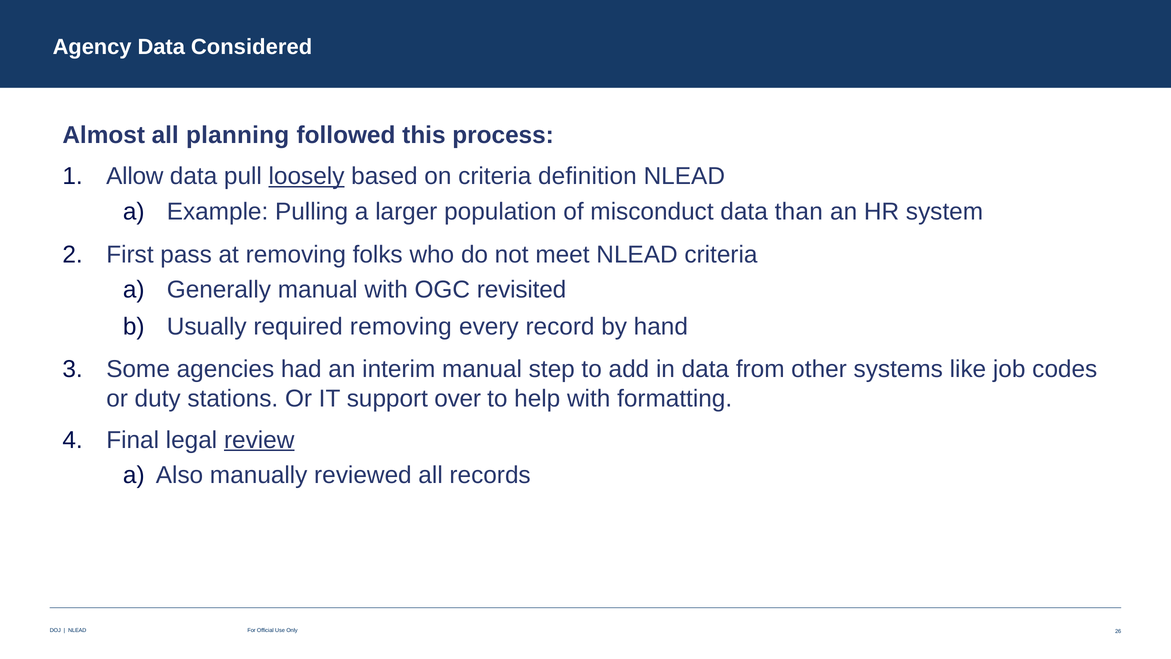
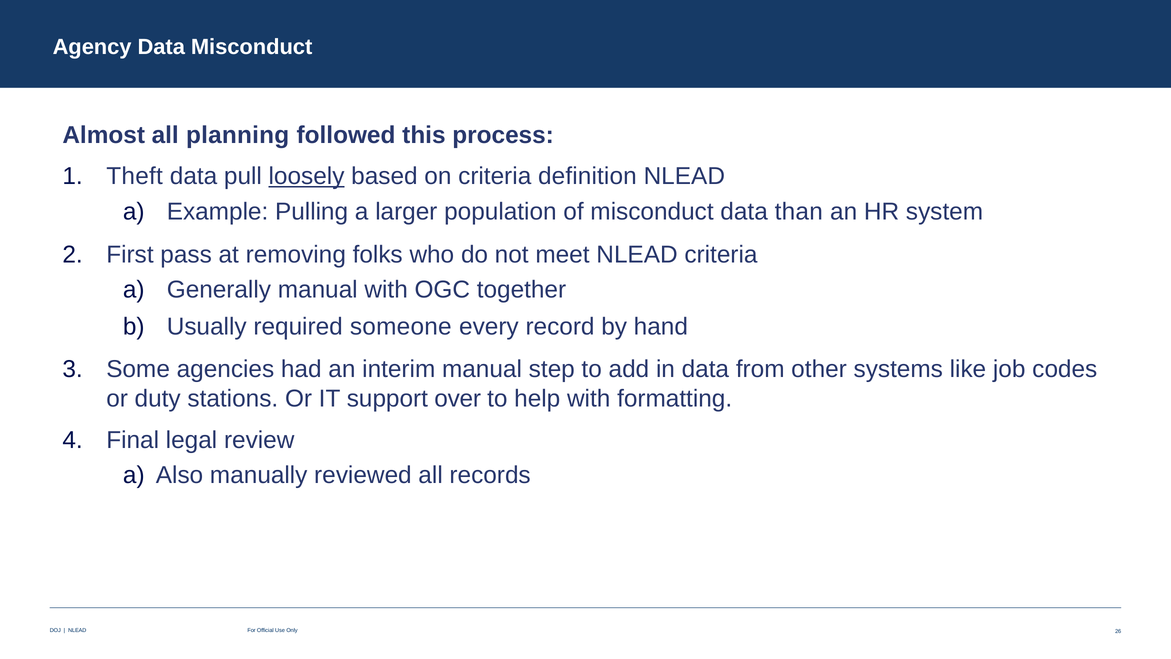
Data Considered: Considered -> Misconduct (252, 47)
Allow: Allow -> Theft (135, 176)
revisited: revisited -> together (521, 290)
required removing: removing -> someone (401, 326)
review underline: present -> none (259, 440)
